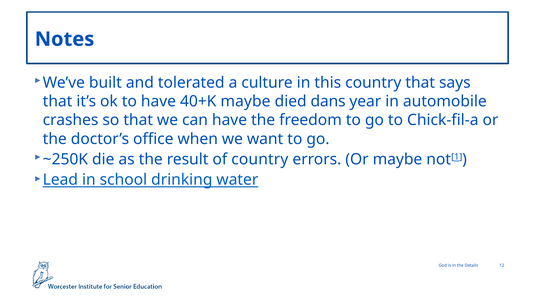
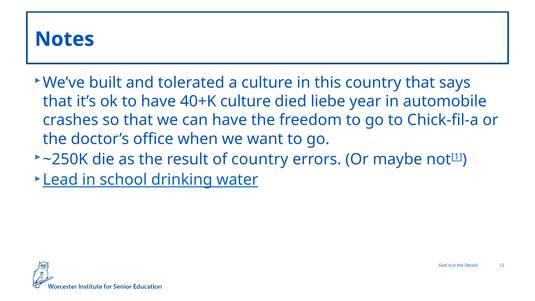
40+K maybe: maybe -> culture (246, 101)
dans: dans -> liebe (328, 101)
